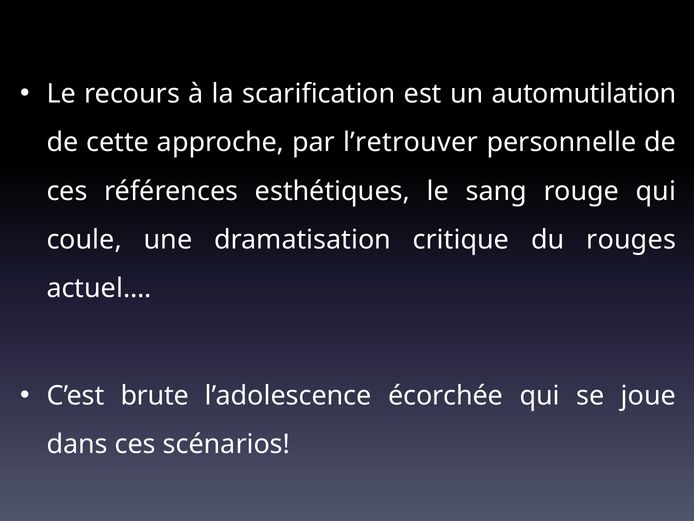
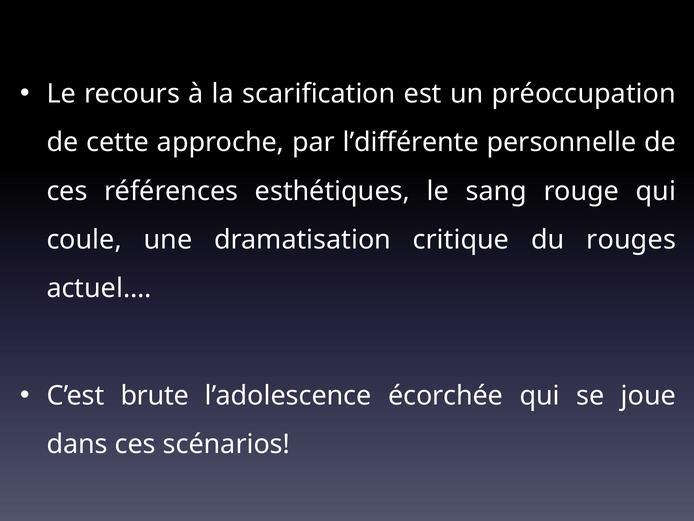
automutilation: automutilation -> préoccupation (584, 94)
l’retrouver: l’retrouver -> l’différente (411, 142)
